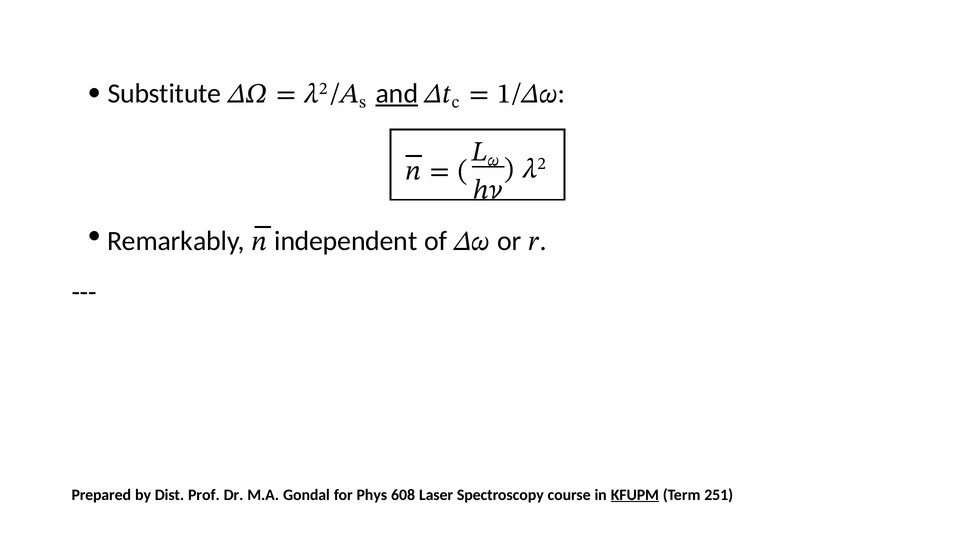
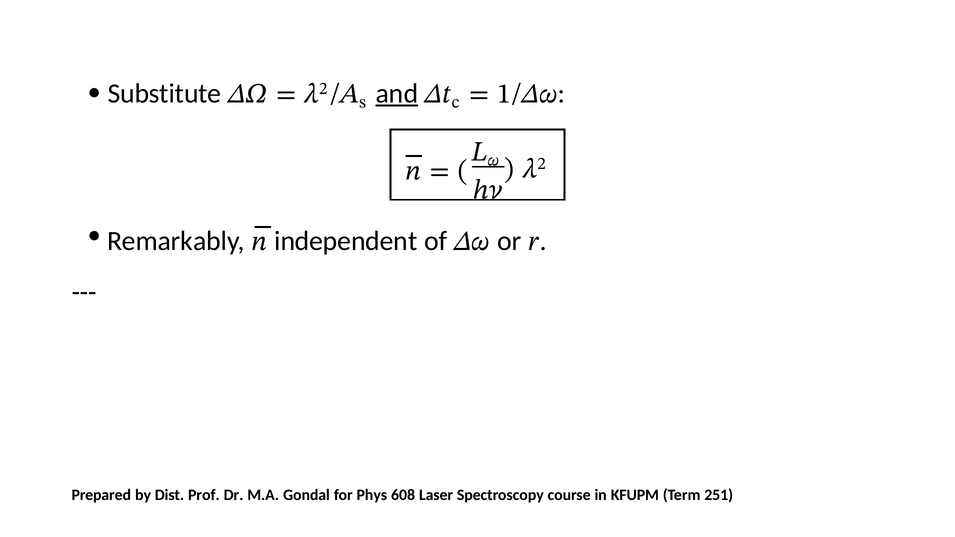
KFUPM underline: present -> none (635, 495)
